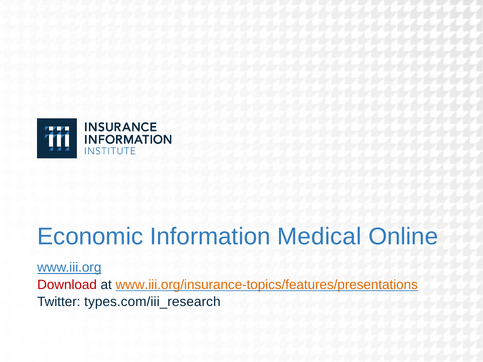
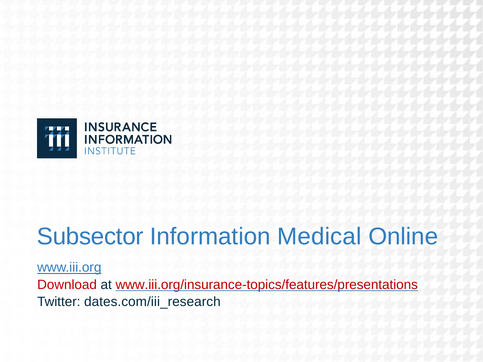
Economic: Economic -> Subsector (90, 237)
www.iii.org/insurance-topics/features/presentations colour: orange -> red (267, 285)
types.com/iii_research: types.com/iii_research -> dates.com/iii_research (152, 302)
